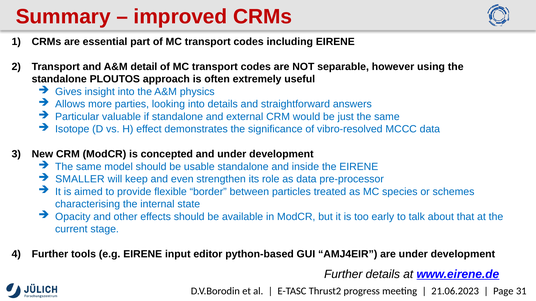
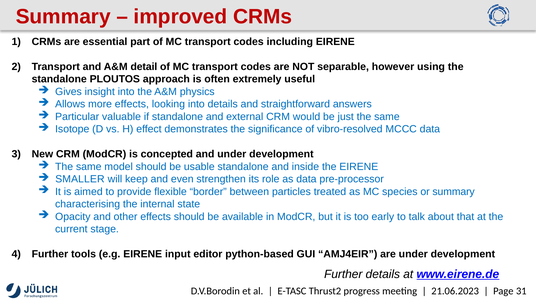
more parties: parties -> effects (132, 104)
or schemes: schemes -> summary (454, 192)
